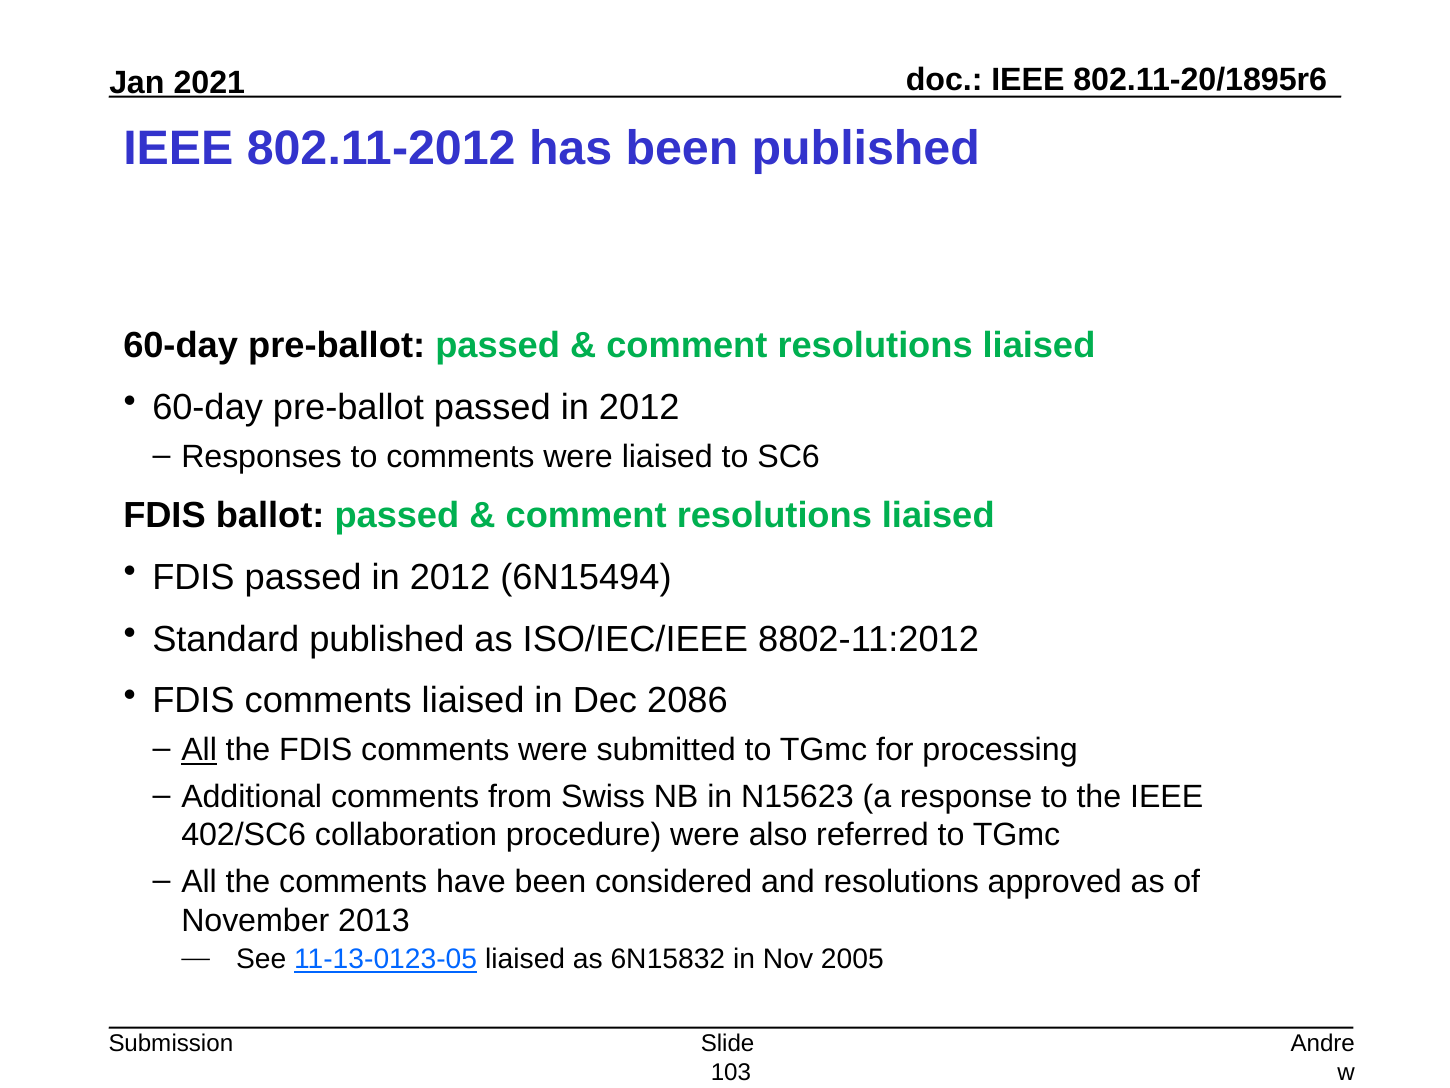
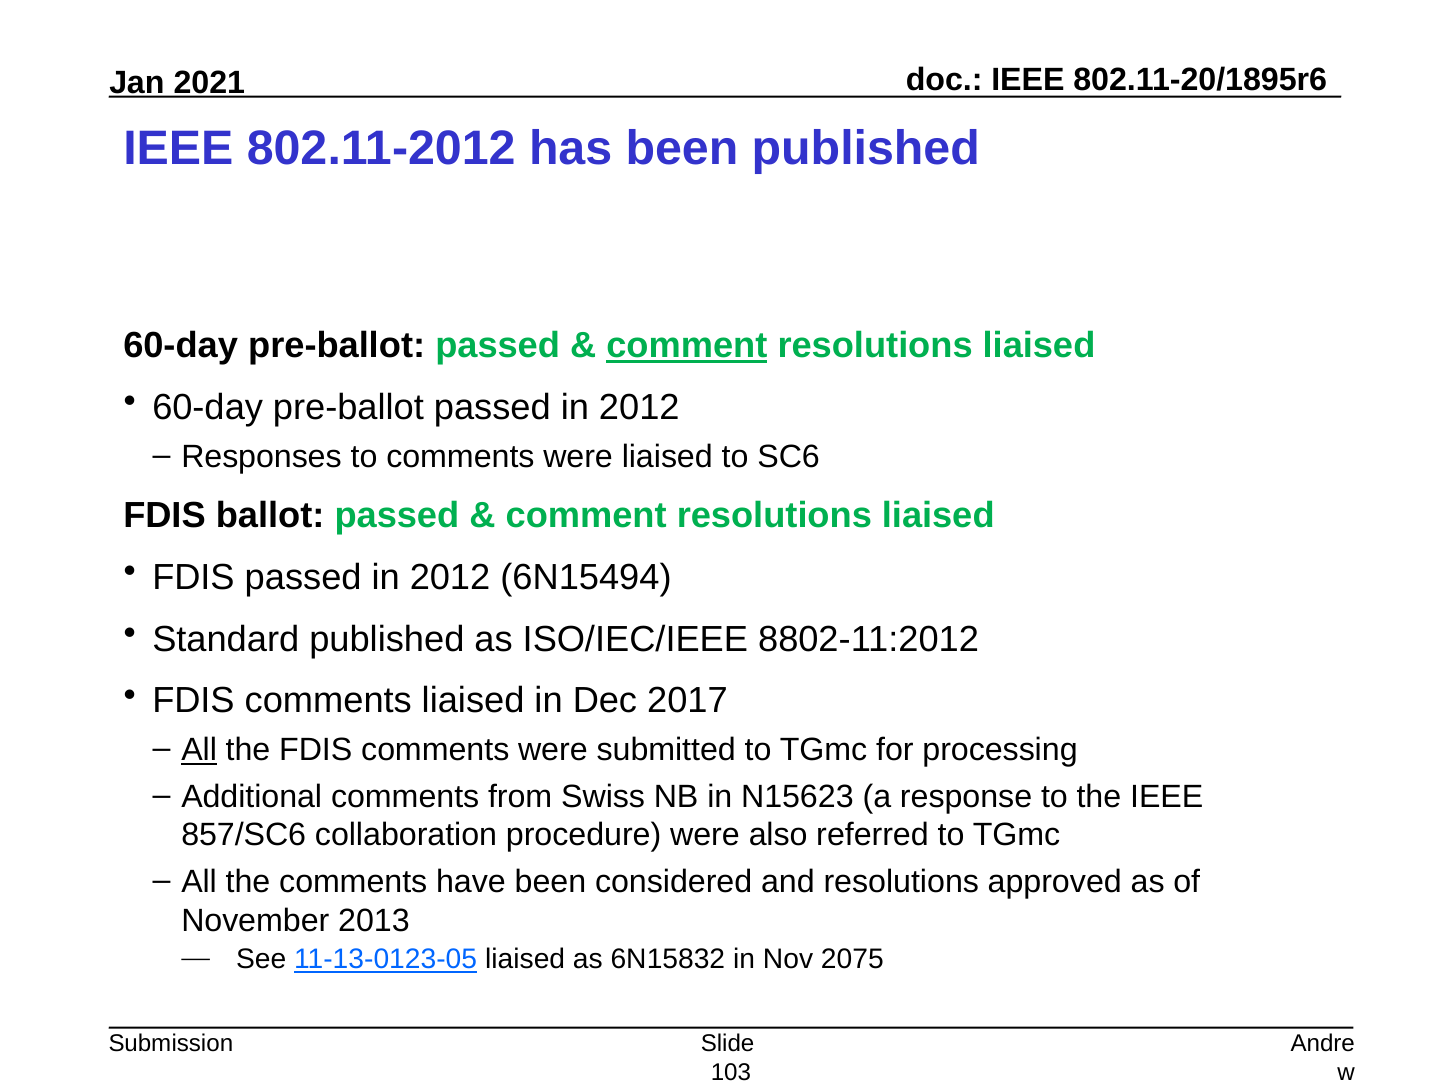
comment underline: none -> present (687, 346)
2086: 2086 -> 2017 (687, 701)
402/SC6: 402/SC6 -> 857/SC6 (244, 835)
2005: 2005 -> 2075 (852, 959)
